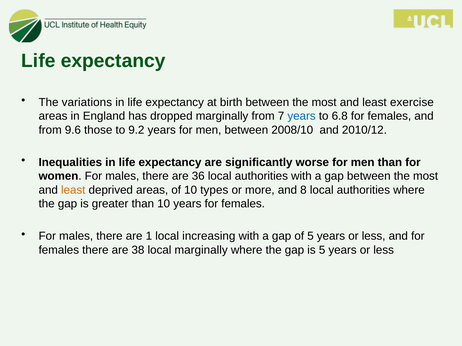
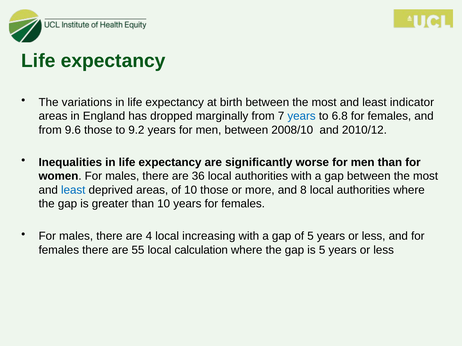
exercise: exercise -> indicator (412, 102)
least colour: orange -> blue (73, 190)
10 types: types -> those (214, 190)
1: 1 -> 4 (149, 236)
38: 38 -> 55 (138, 250)
local marginally: marginally -> calculation (201, 250)
